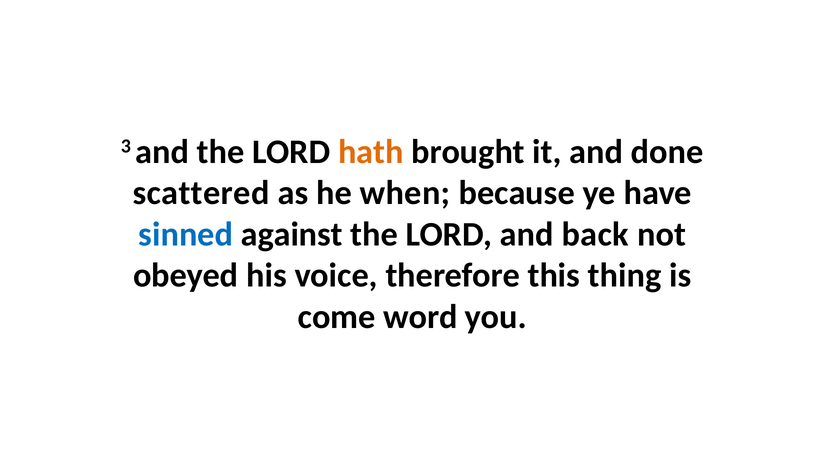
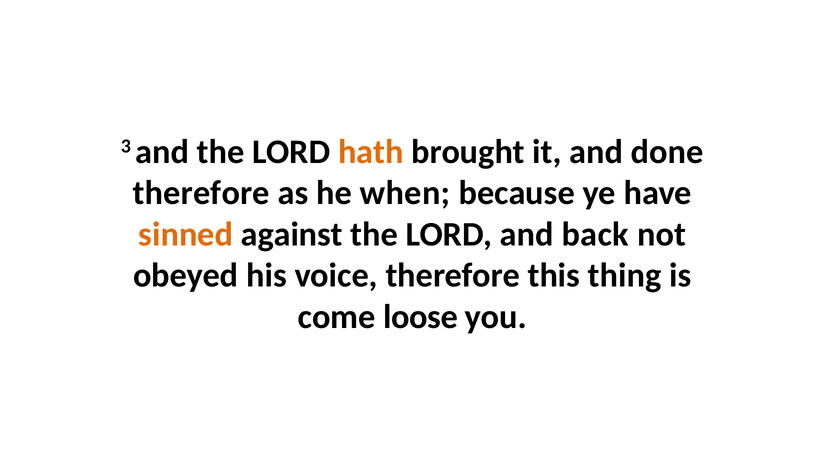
scattered: scattered -> therefore (201, 193)
sinned colour: blue -> orange (186, 234)
word: word -> loose (421, 317)
